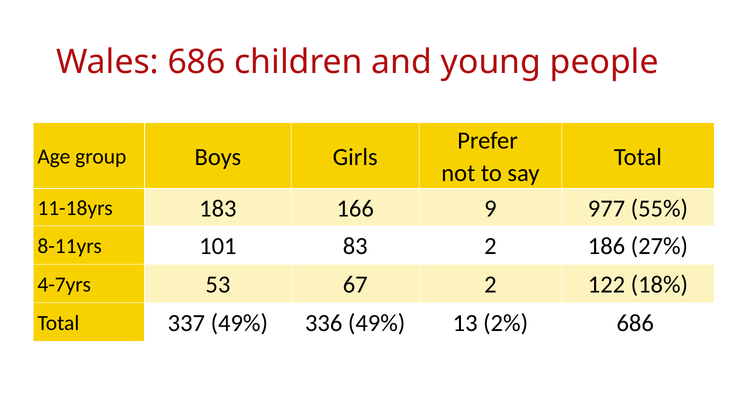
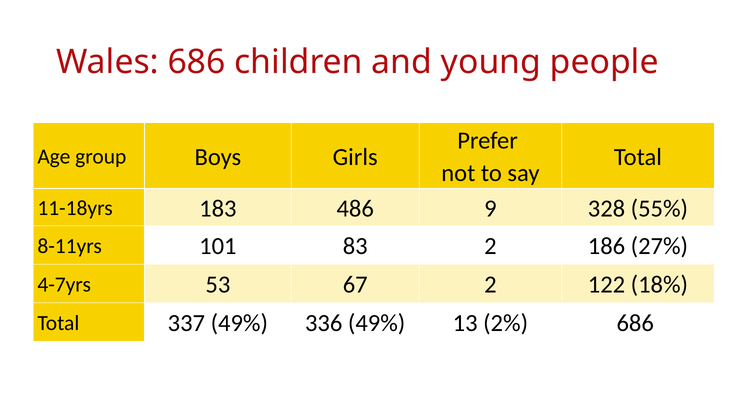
166: 166 -> 486 (355, 208)
977: 977 -> 328 (606, 208)
